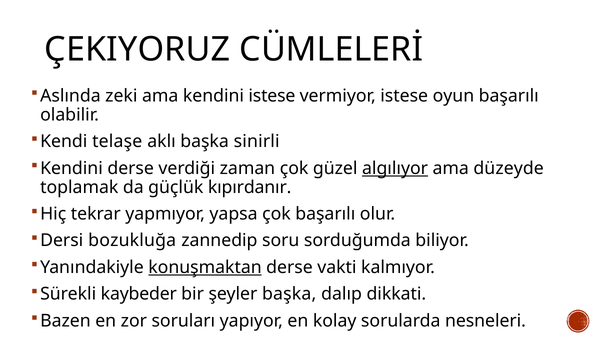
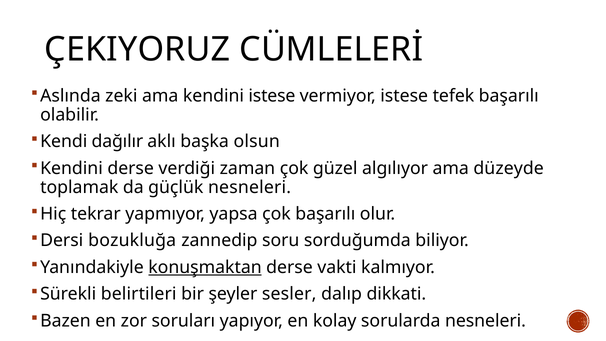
oyun: oyun -> tefek (453, 96)
telaşe: telaşe -> dağılır (117, 141)
sinirli: sinirli -> olsun (257, 141)
algılıyor underline: present -> none (395, 168)
güçlük kıpırdanır: kıpırdanır -> nesneleri (250, 187)
kaybeder: kaybeder -> belirtileri (139, 294)
şeyler başka: başka -> sesler (289, 294)
